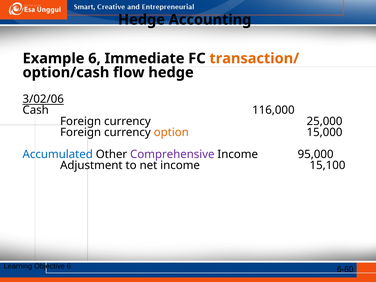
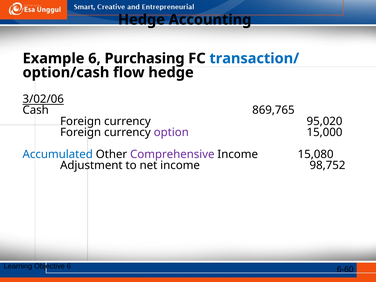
Immediate: Immediate -> Purchasing (145, 58)
transaction/ colour: orange -> blue (254, 58)
116,000: 116,000 -> 869,765 (273, 110)
25,000: 25,000 -> 95,020 (325, 121)
option colour: orange -> purple (171, 132)
95,000: 95,000 -> 15,080 (316, 154)
15,100: 15,100 -> 98,752 (327, 165)
